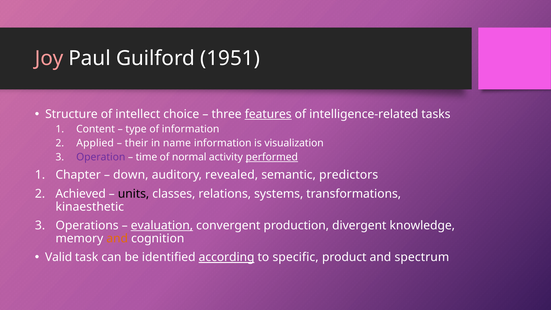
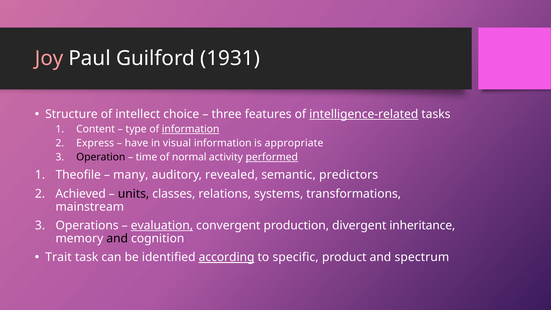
1951: 1951 -> 1931 (230, 58)
features underline: present -> none (268, 114)
intelligence-related underline: none -> present (364, 114)
information underline: none -> present (191, 129)
Applied: Applied -> Express (95, 143)
their: their -> have (136, 143)
name: name -> visual (177, 143)
visualization: visualization -> appropriate (294, 143)
Operation colour: purple -> black (101, 157)
Chapter: Chapter -> Theofile (78, 175)
down: down -> many (131, 175)
kinaesthetic: kinaesthetic -> mainstream (90, 207)
knowledge: knowledge -> inheritance (422, 225)
and colour: orange -> black (117, 238)
Valid: Valid -> Trait (58, 257)
